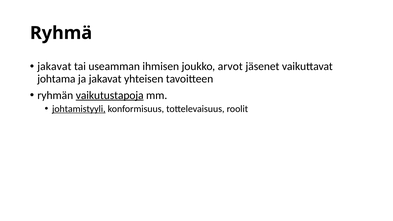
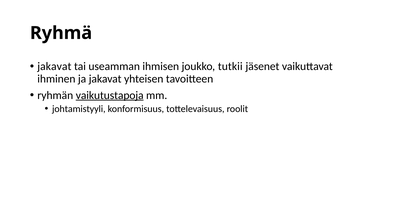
arvot: arvot -> tutkii (230, 66)
johtama: johtama -> ihminen (56, 79)
johtamistyyli underline: present -> none (79, 109)
